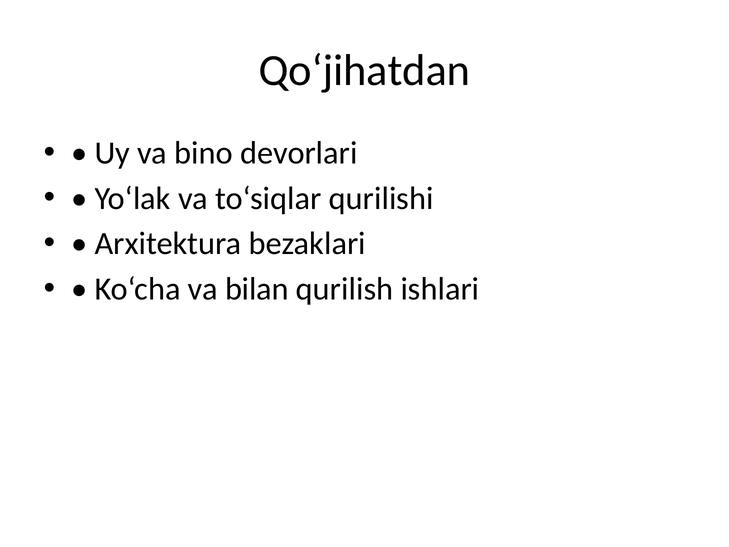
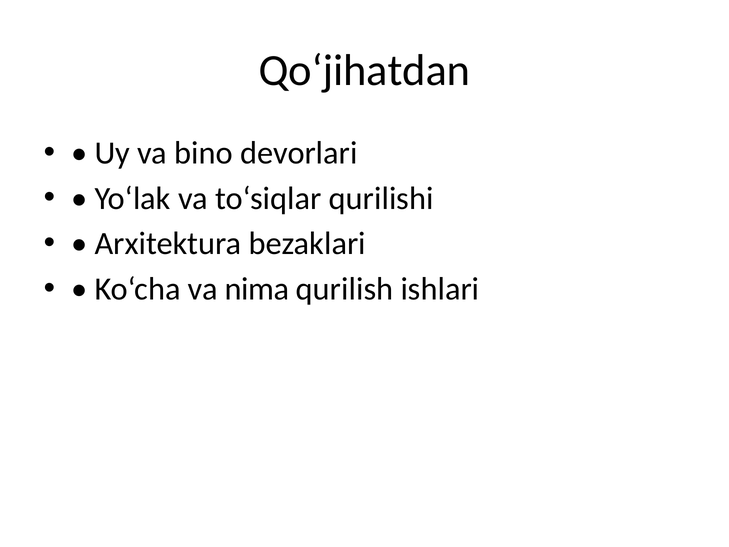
bilan: bilan -> nima (257, 289)
